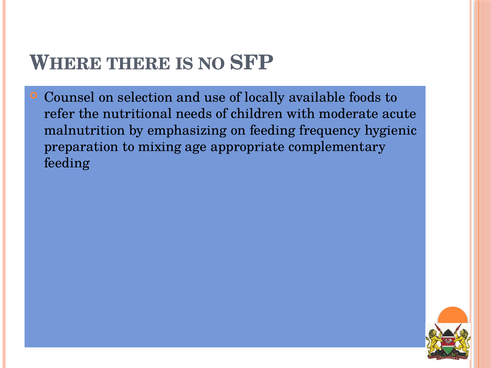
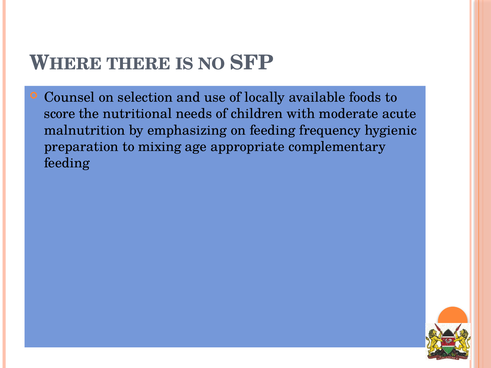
refer: refer -> score (60, 114)
